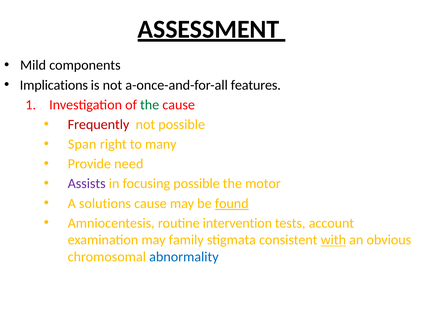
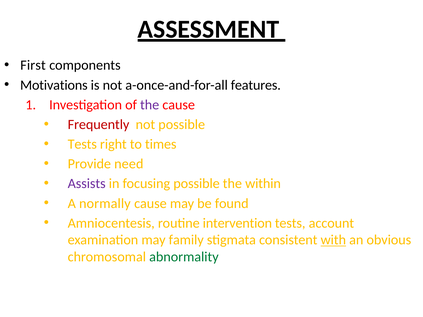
Mild: Mild -> First (33, 65)
Implications: Implications -> Motivations (54, 85)
the colour: green -> purple (150, 105)
Span: Span -> Tests (82, 144)
many: many -> times (161, 144)
motor: motor -> within (263, 184)
solutions: solutions -> normally (105, 204)
found underline: present -> none (232, 204)
abnormality colour: blue -> green (184, 257)
